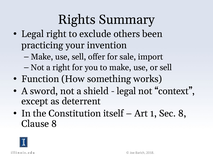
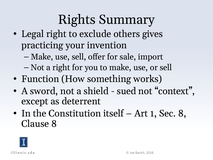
been: been -> gives (152, 34)
legal: legal -> sued (126, 91)
